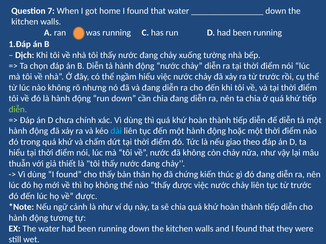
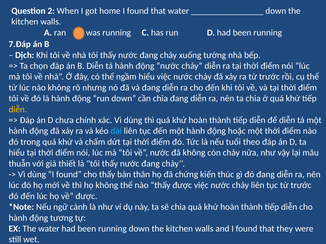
7: 7 -> 2 (51, 11)
1.Đáp: 1.Đáp -> 7.Đáp (20, 44)
diễn colour: light green -> yellow (18, 110)
giao: giao -> tuổi (233, 142)
